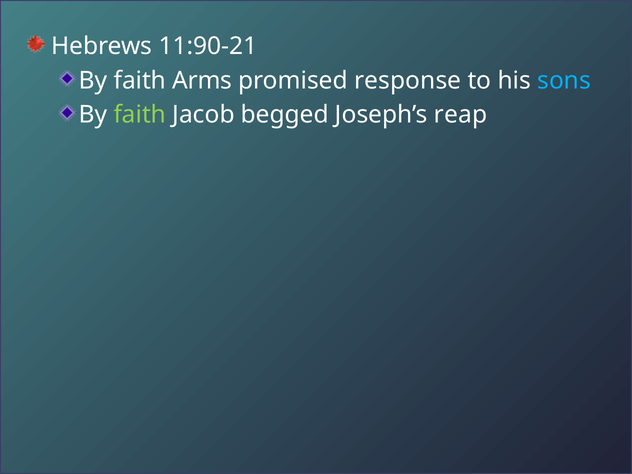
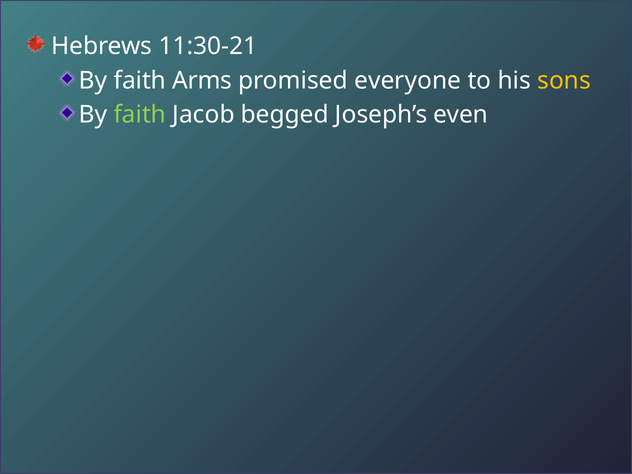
11:90-21: 11:90-21 -> 11:30-21 (208, 46)
response: response -> everyone (408, 80)
sons colour: light blue -> yellow (564, 80)
reap: reap -> even (461, 115)
